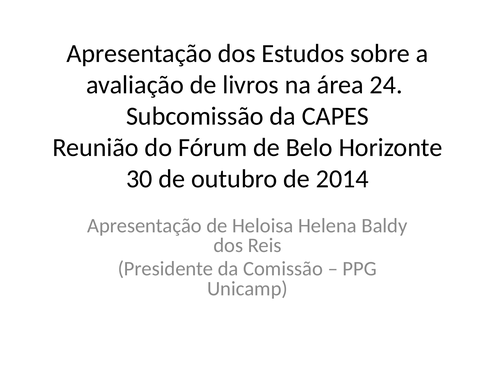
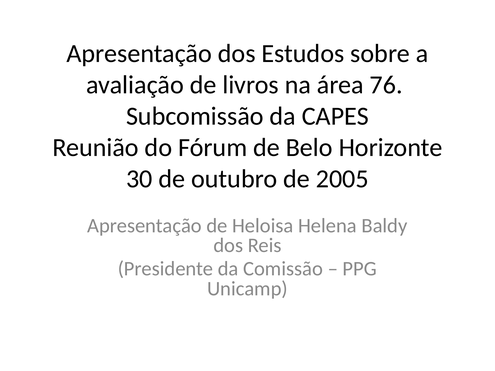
24: 24 -> 76 (386, 85)
2014: 2014 -> 2005 (342, 179)
